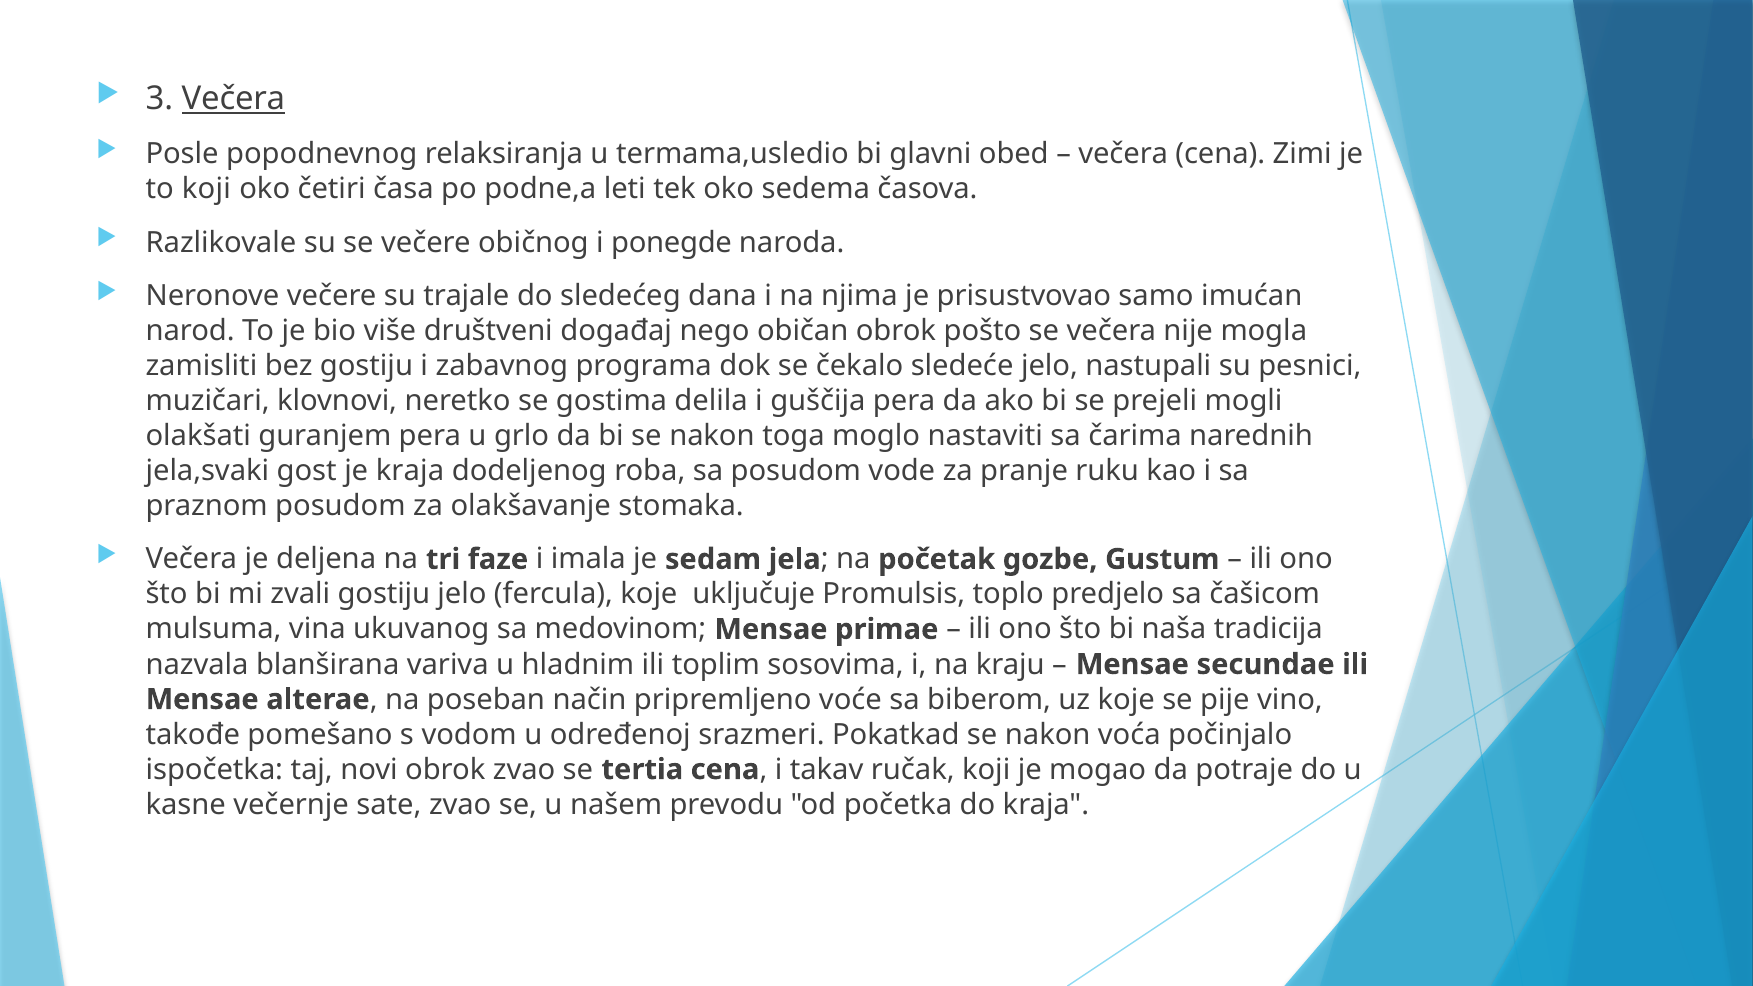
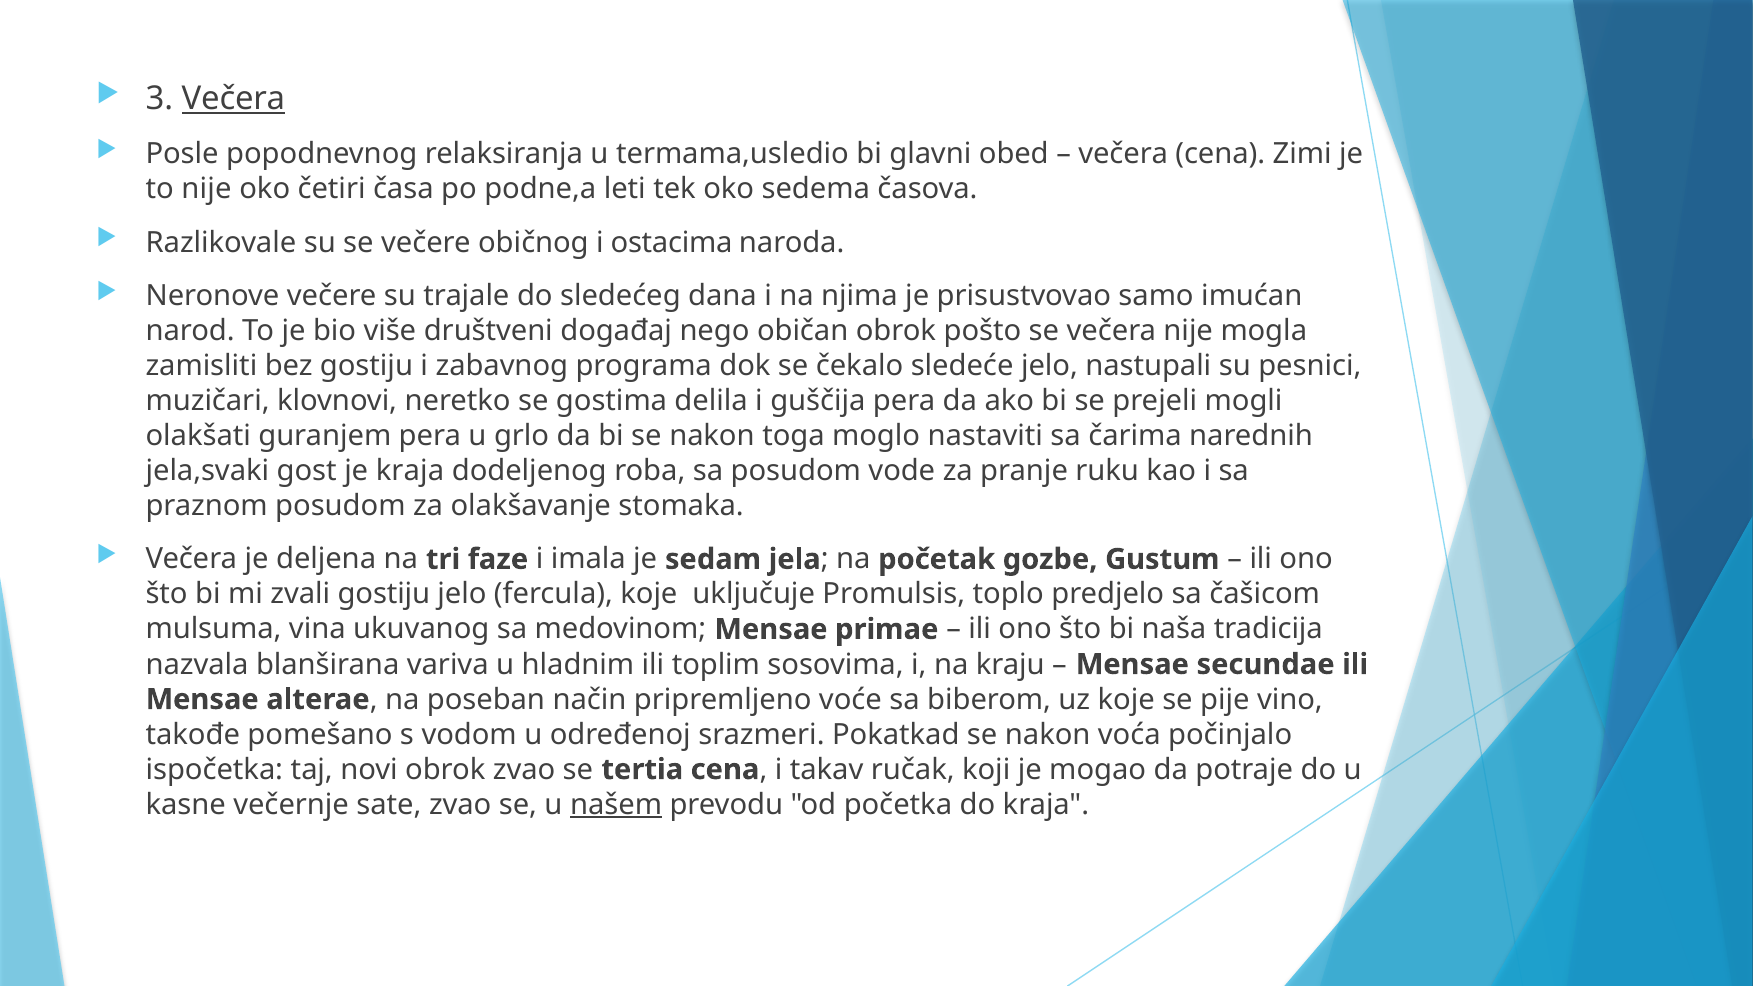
to koji: koji -> nije (206, 189)
ponegde: ponegde -> ostacima (672, 242)
našem underline: none -> present (616, 805)
